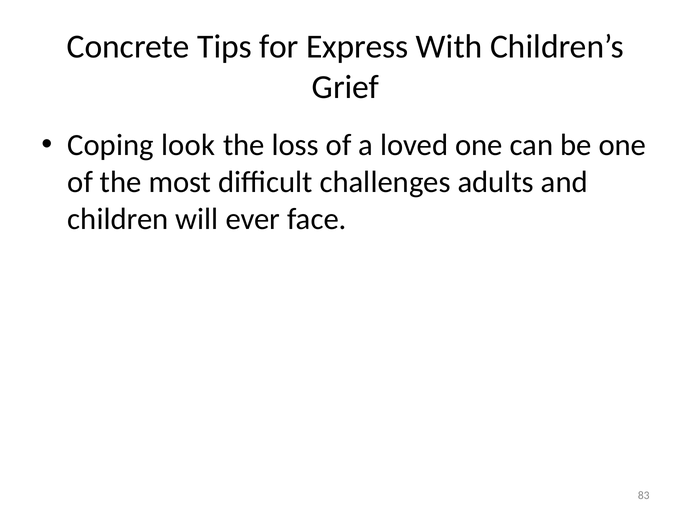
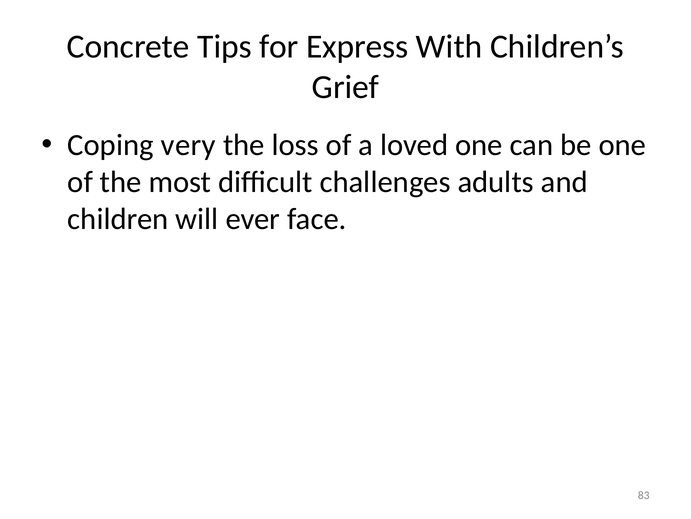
look: look -> very (188, 145)
